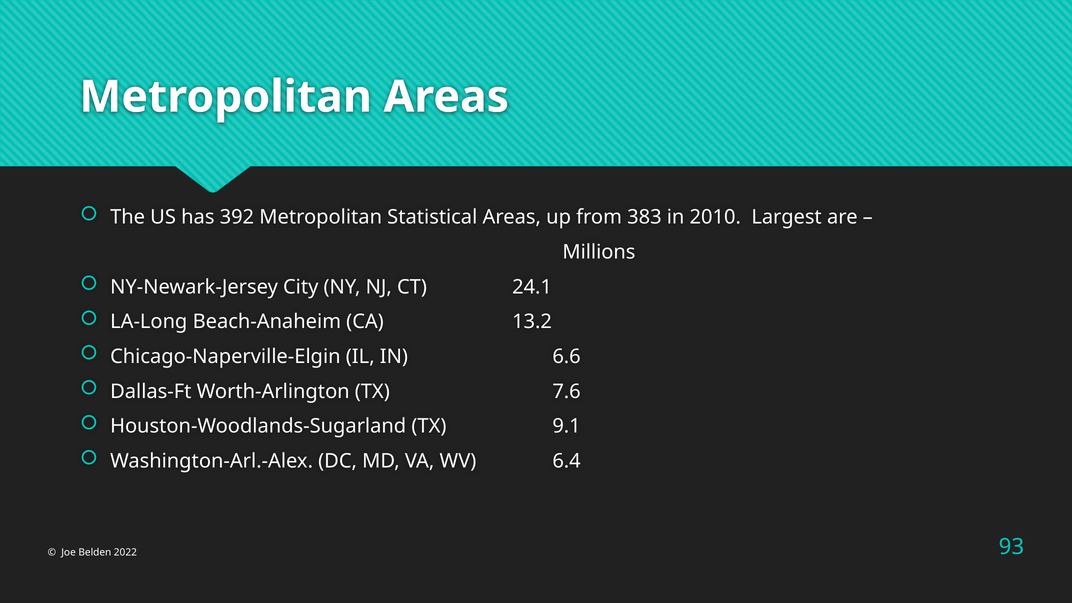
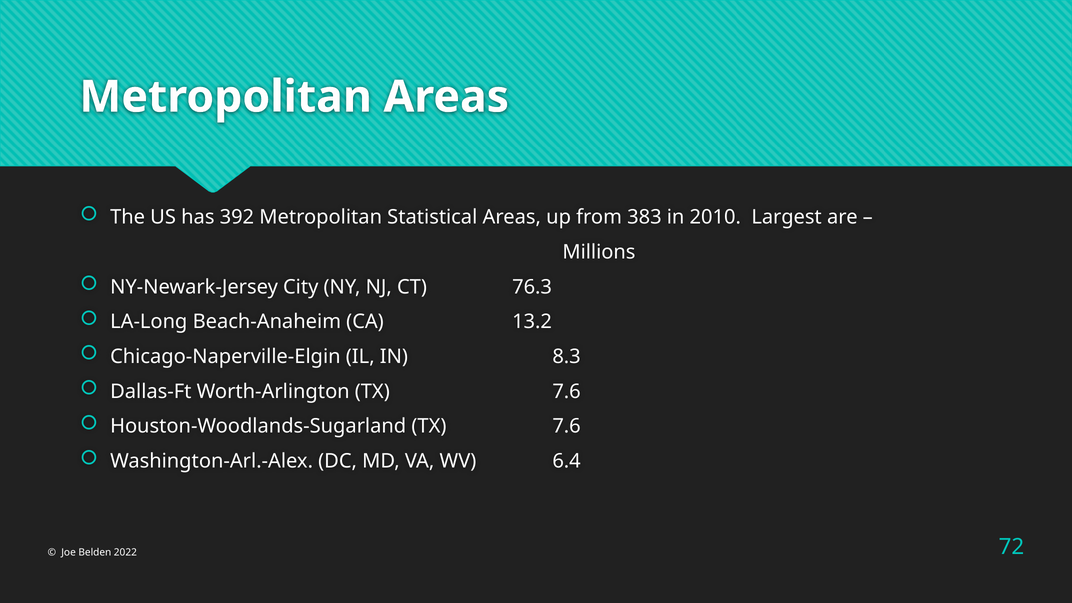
24.1: 24.1 -> 76.3 (532, 287)
6.6: 6.6 -> 8.3 (567, 357)
Houston-Woodlands-Sugarland TX 9.1: 9.1 -> 7.6 (567, 426)
93: 93 -> 72 (1011, 547)
